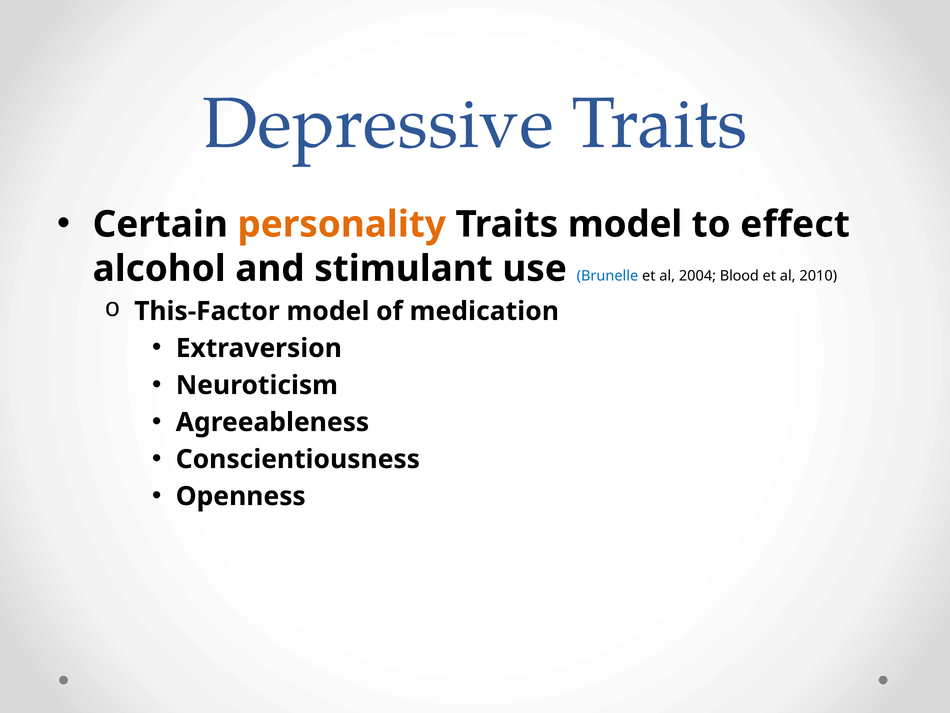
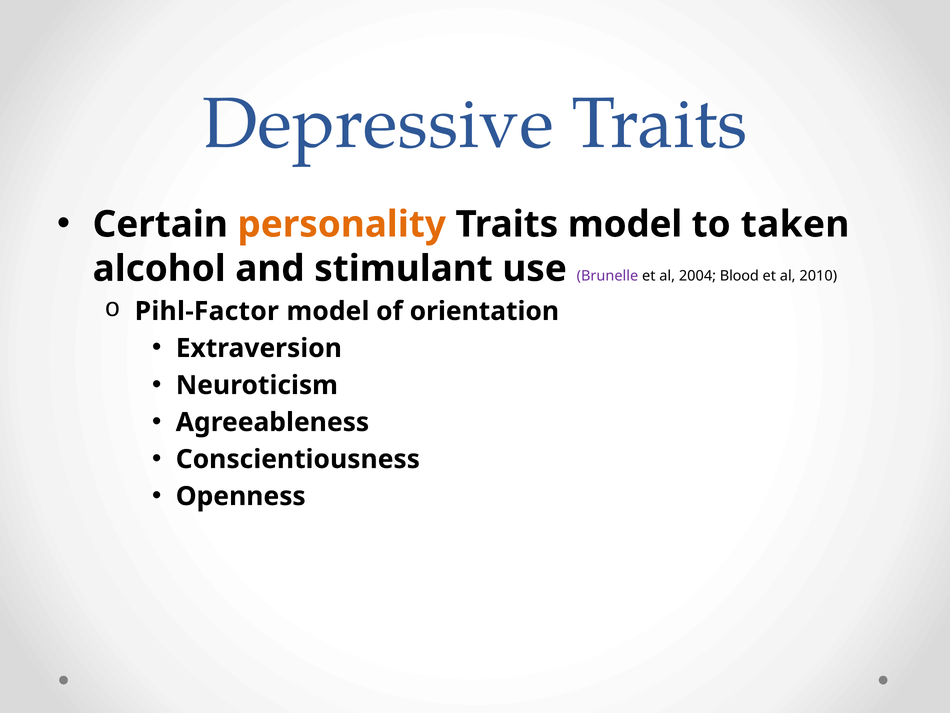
effect: effect -> taken (795, 224)
Brunelle colour: blue -> purple (607, 276)
This-Factor: This-Factor -> Pihl-Factor (207, 311)
medication: medication -> orientation (484, 311)
